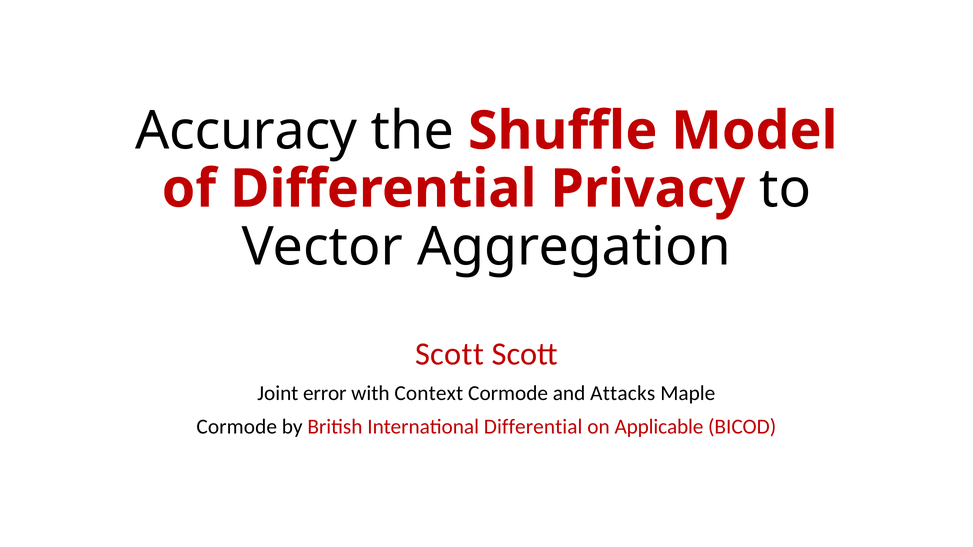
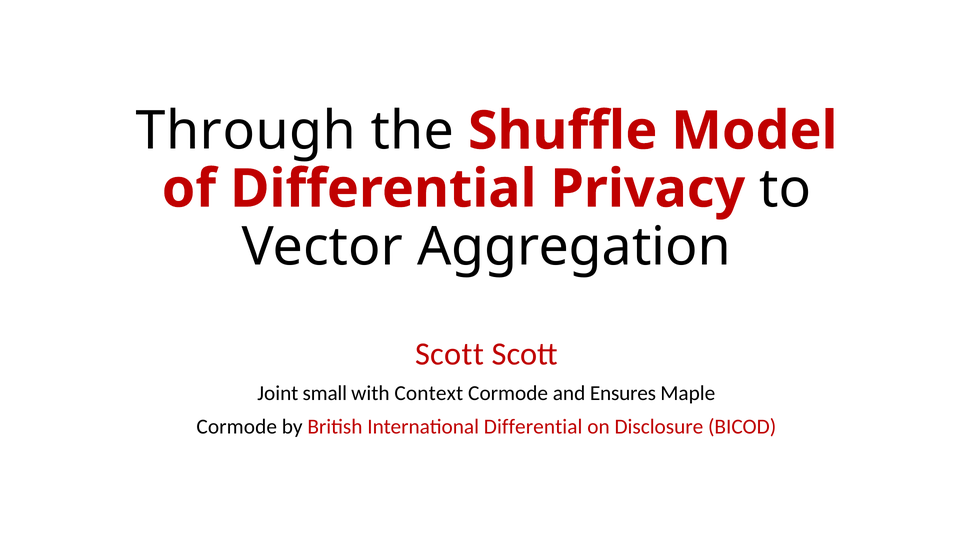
Accuracy: Accuracy -> Through (246, 131)
error: error -> small (325, 394)
Attacks: Attacks -> Ensures (623, 394)
Applicable: Applicable -> Disclosure (659, 427)
